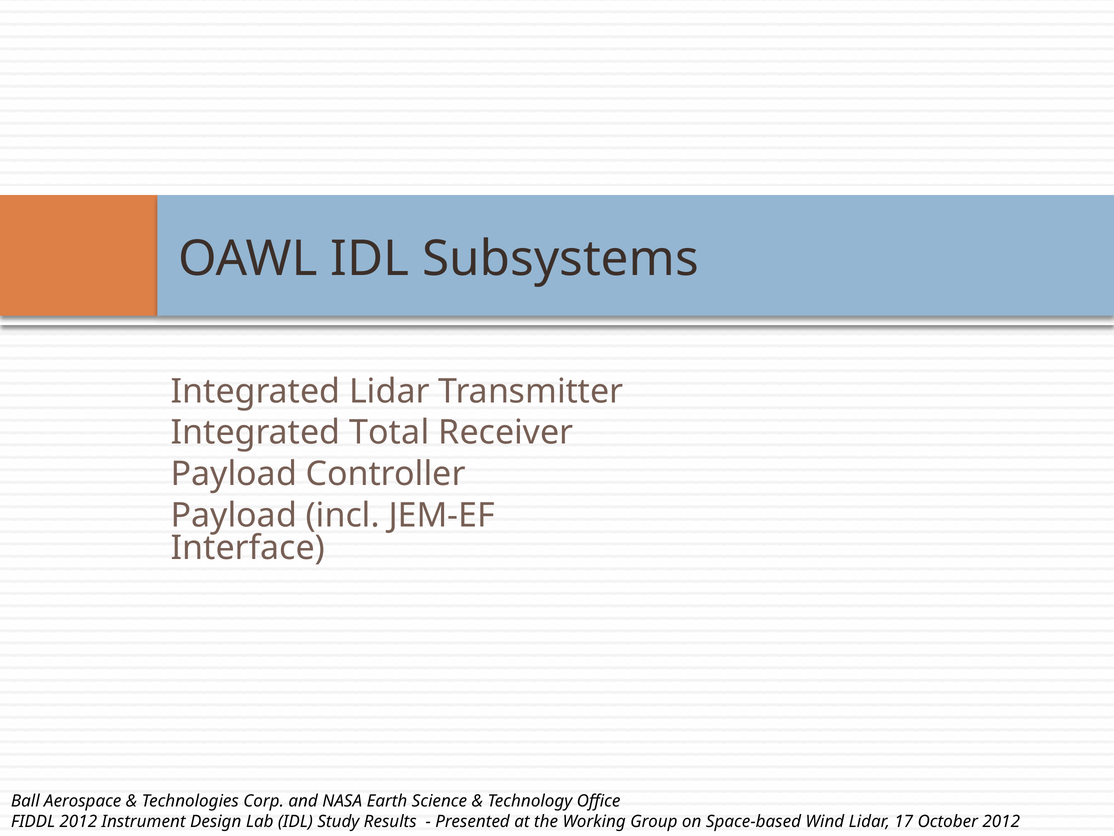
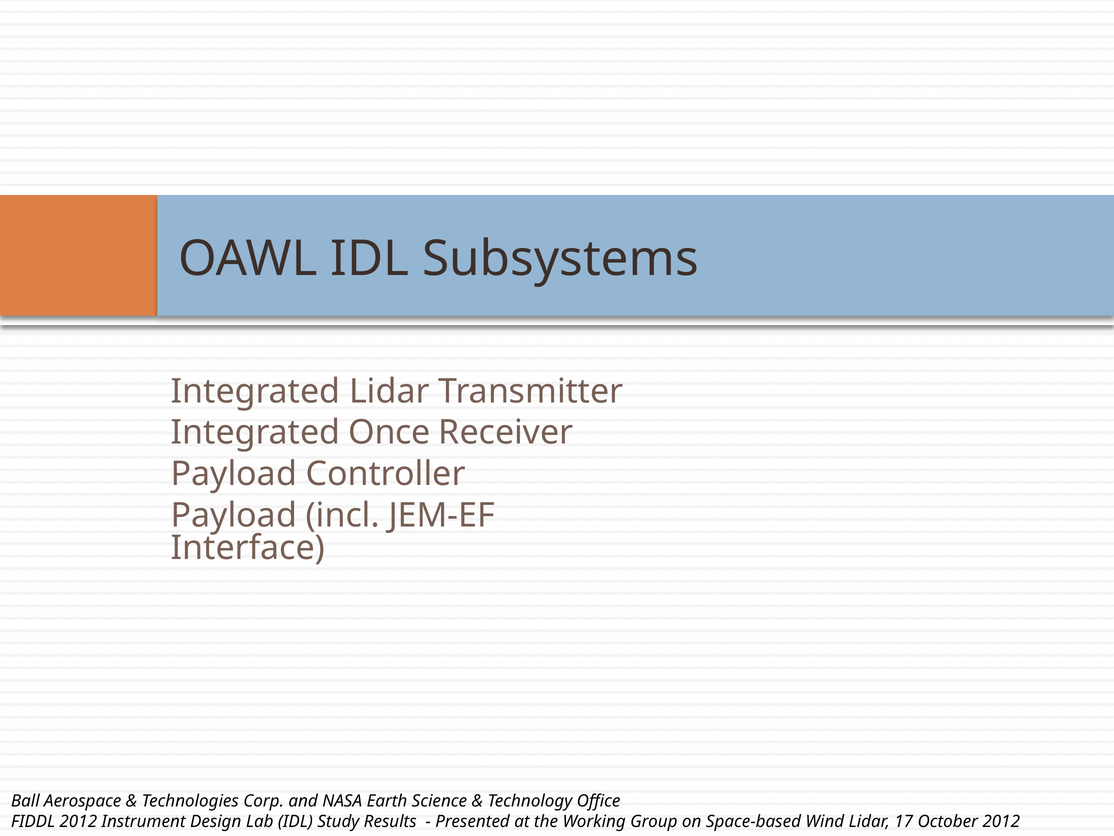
Total: Total -> Once (390, 432)
